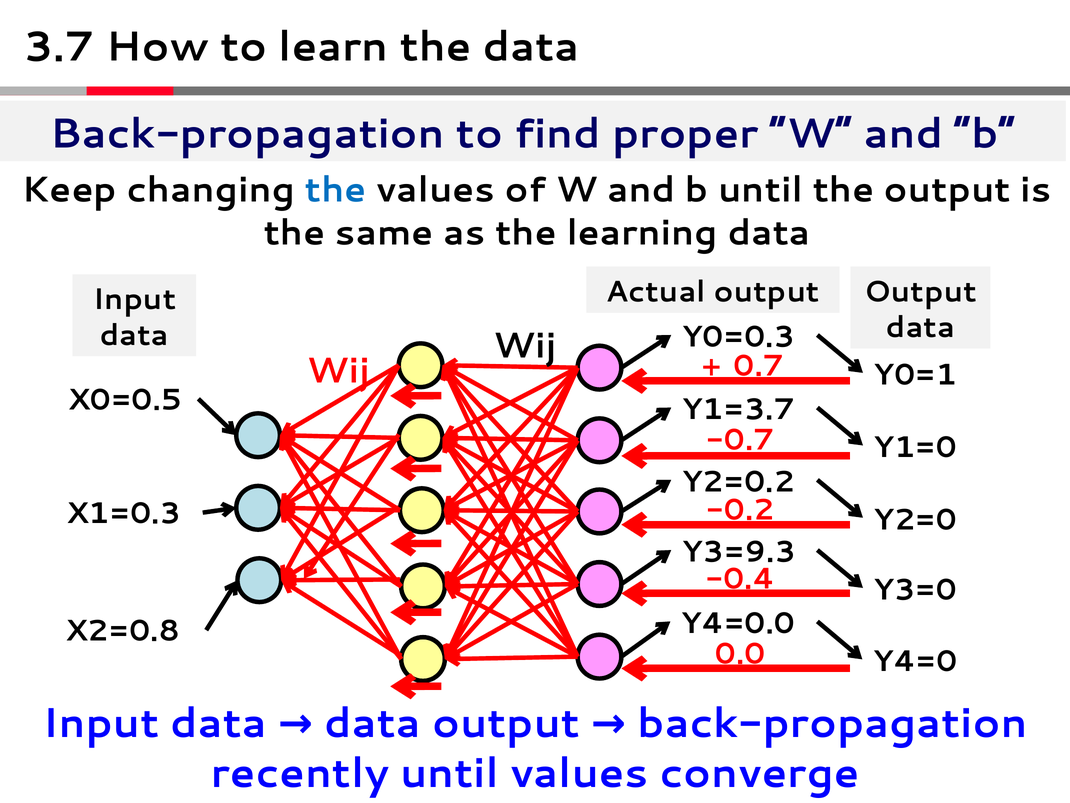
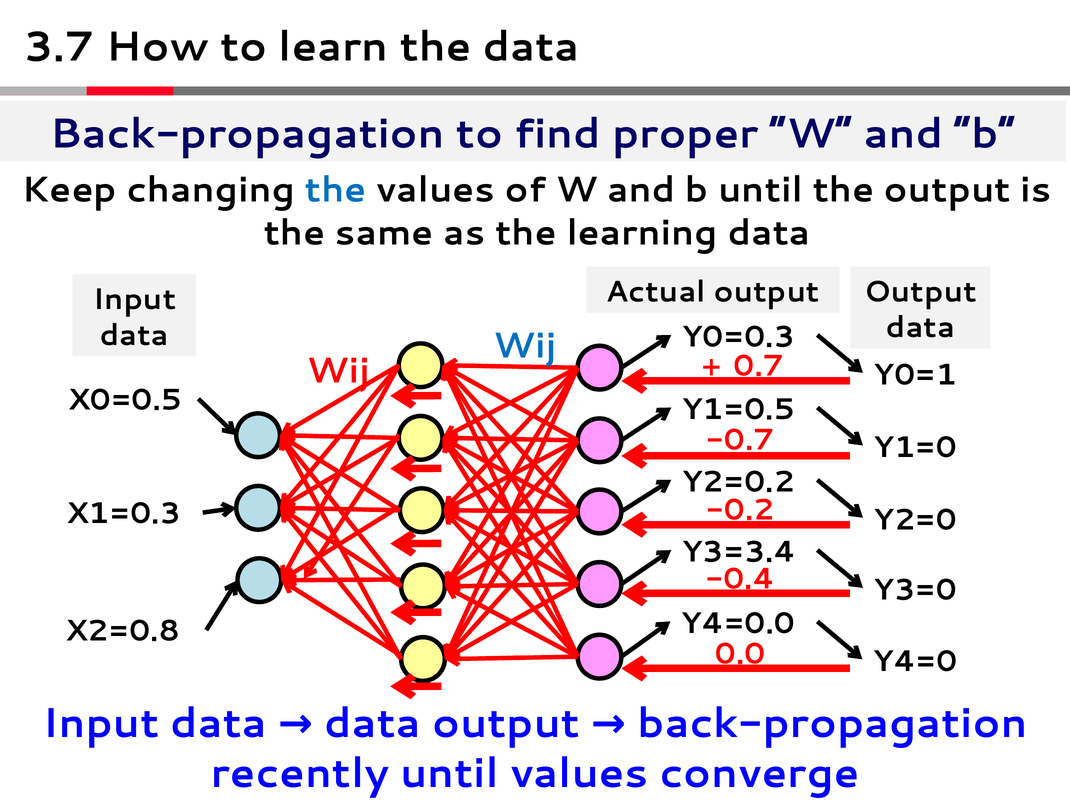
Wij colour: black -> blue (525, 346)
Y1=3.7: Y1=3.7 -> Y1=0.5 (738, 409)
Y3=9.3: Y3=9.3 -> Y3=3.4 (739, 552)
